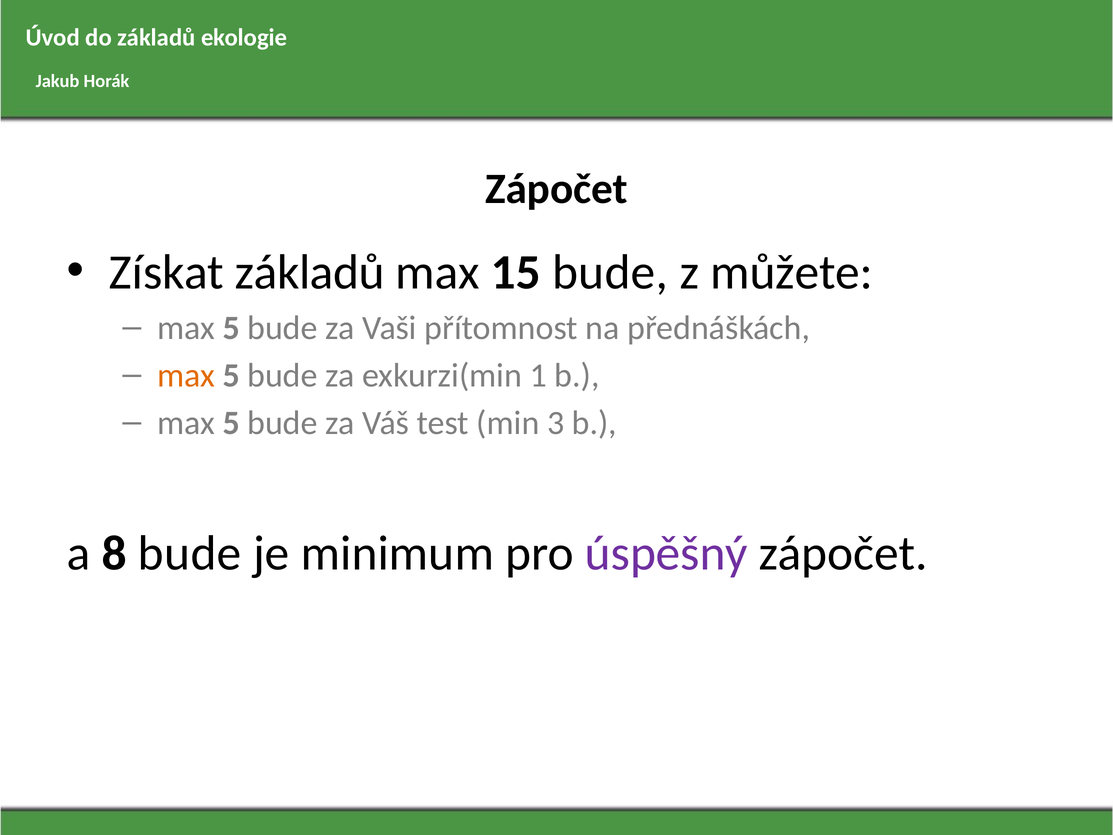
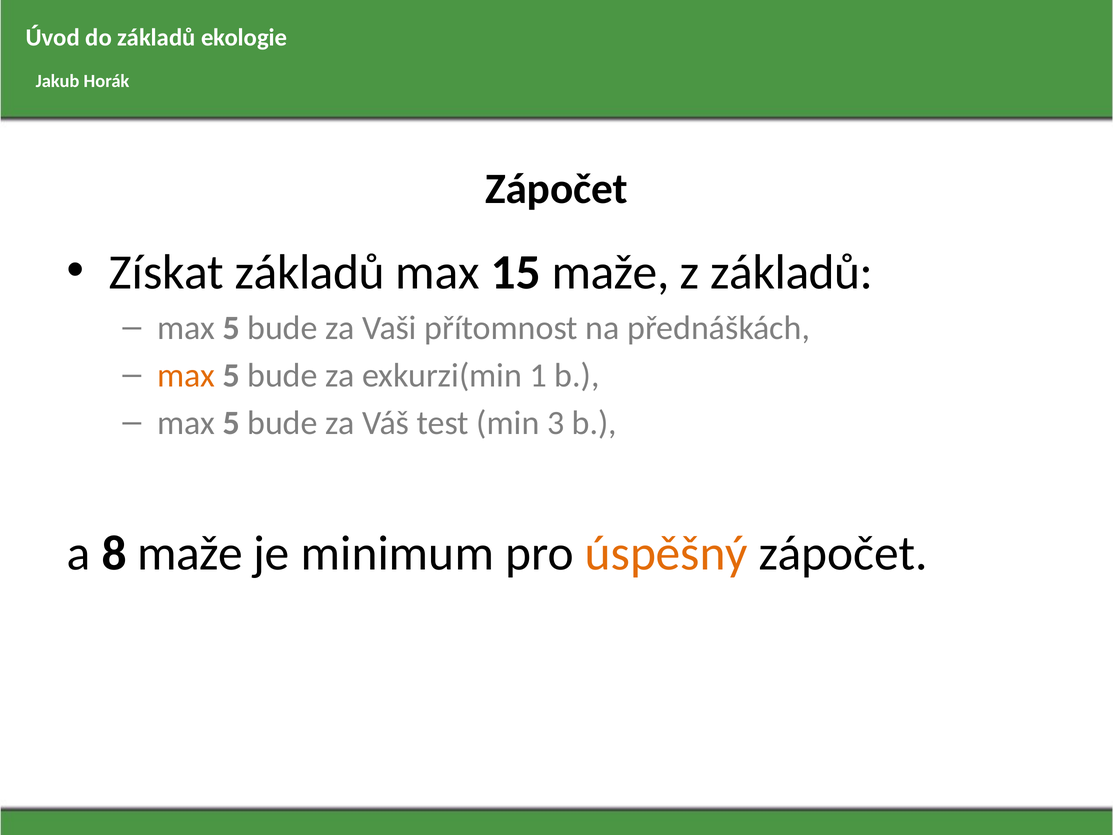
15 bude: bude -> maže (611, 272)
z můžete: můžete -> základů (792, 272)
8 bude: bude -> maže (190, 553)
úspěšný colour: purple -> orange (666, 553)
